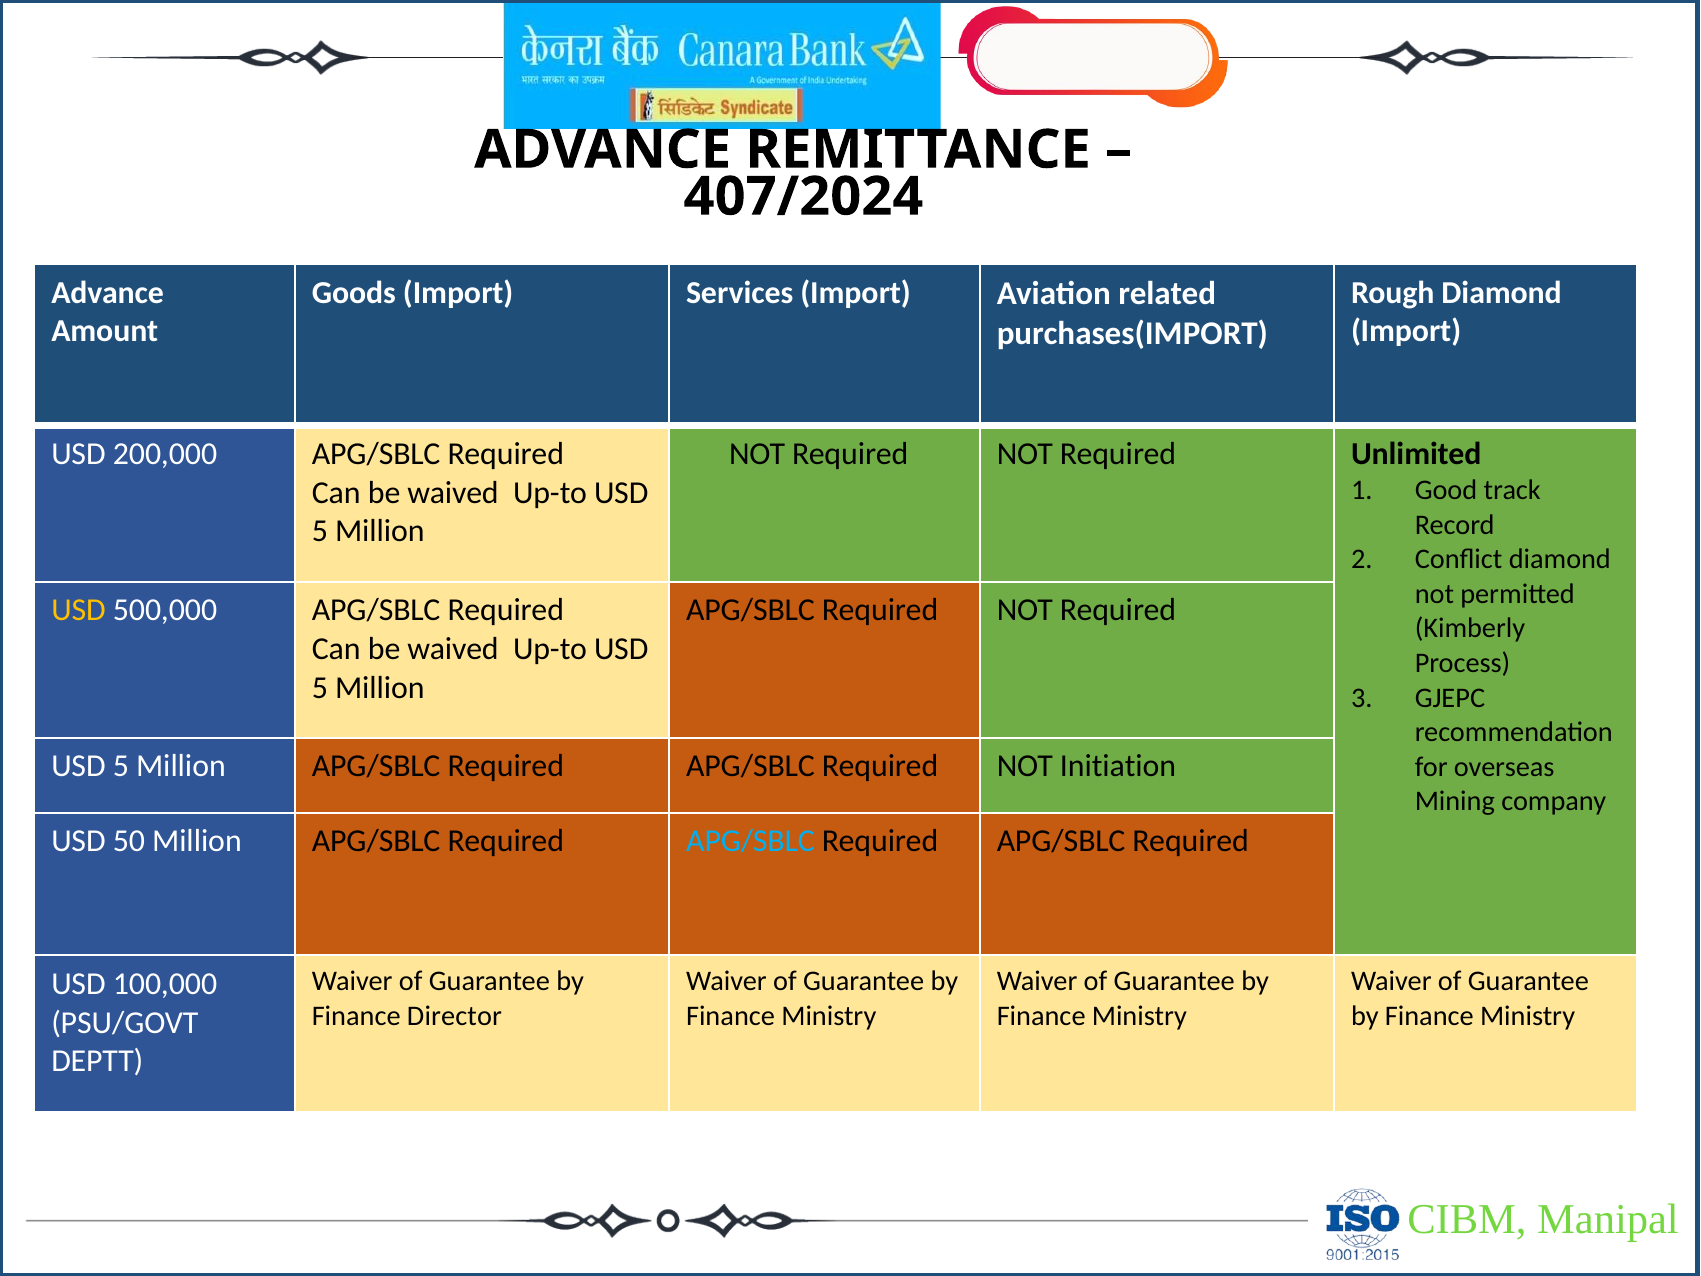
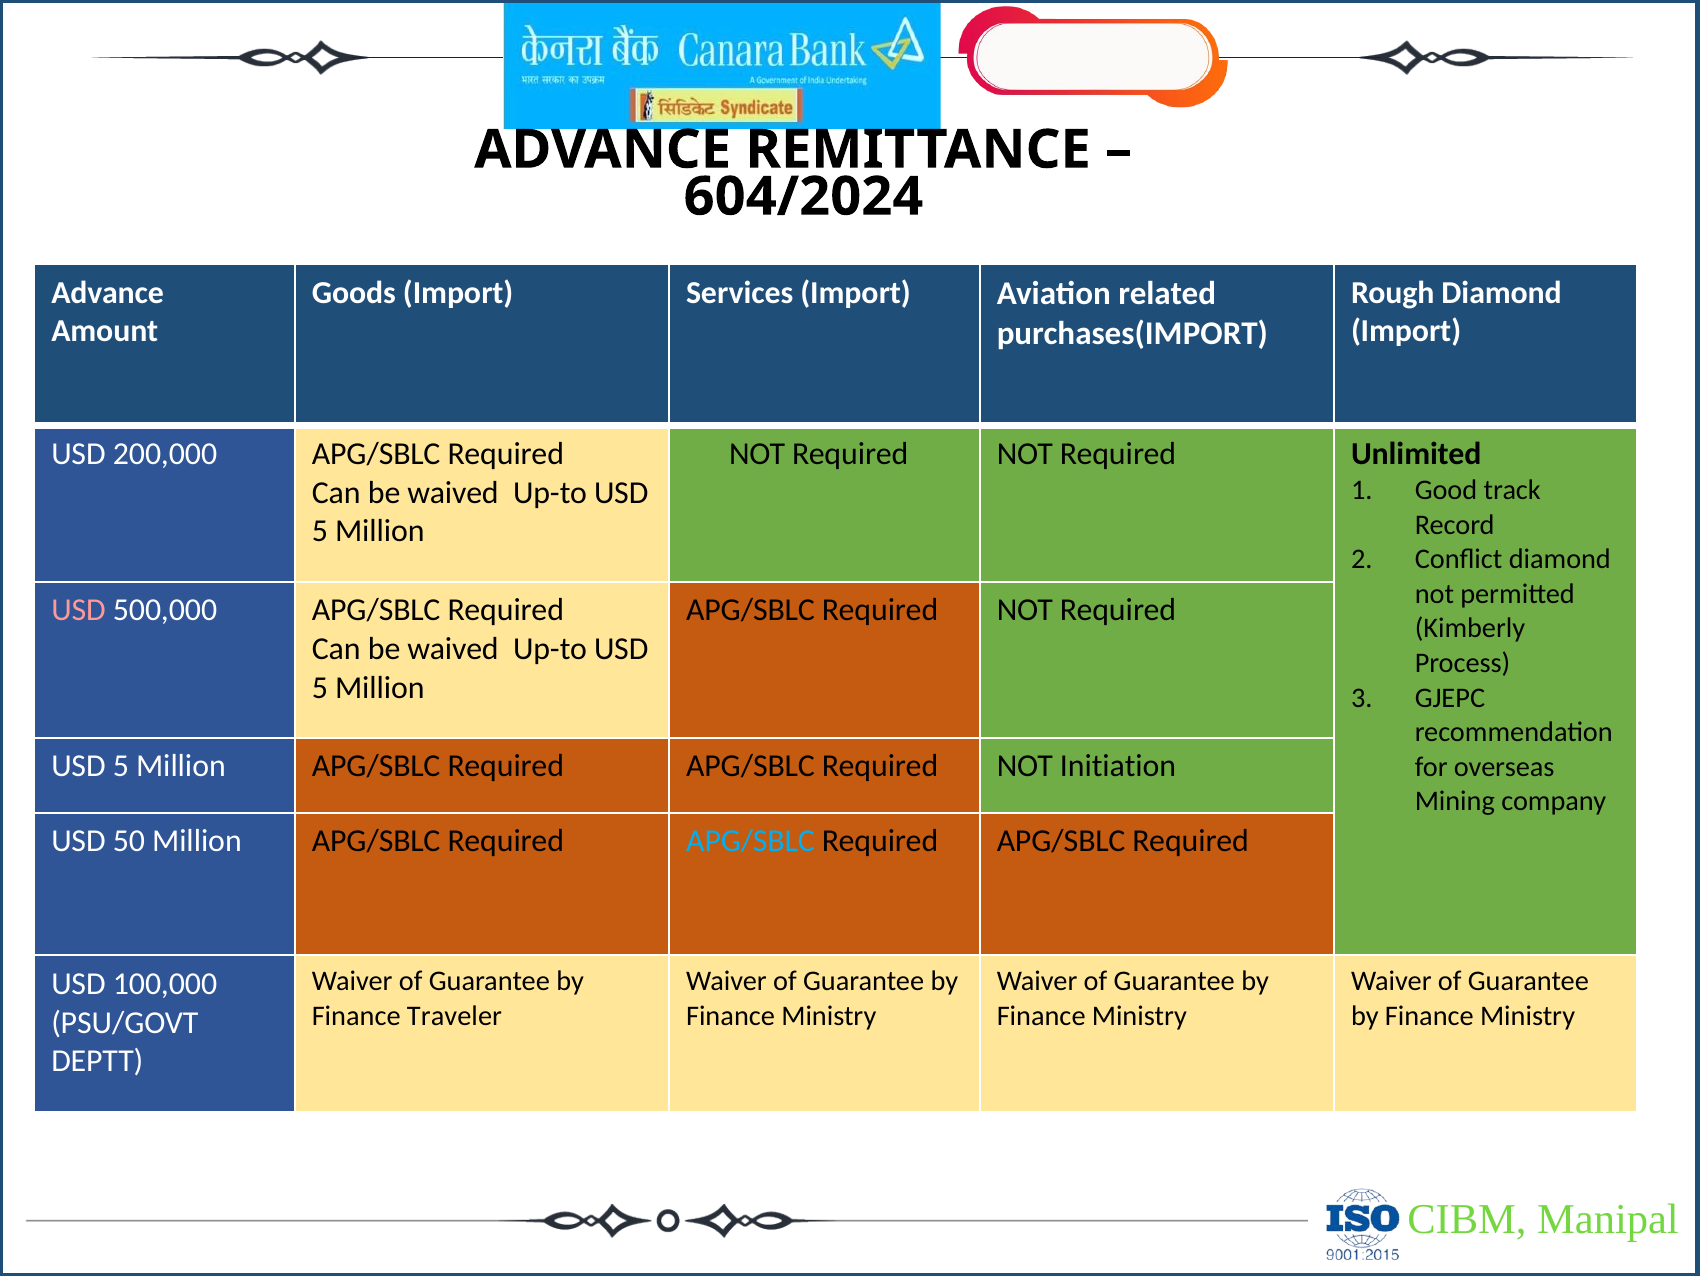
407/2024: 407/2024 -> 604/2024 (803, 197)
USD colour: yellow -> pink (79, 610)
Director: Director -> Traveler (455, 1016)
